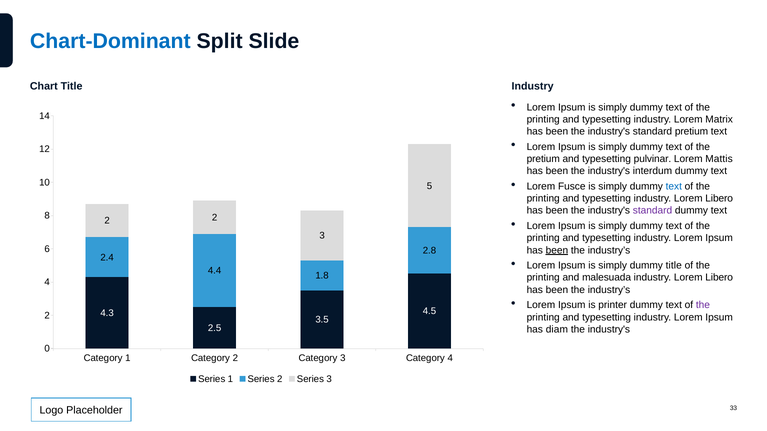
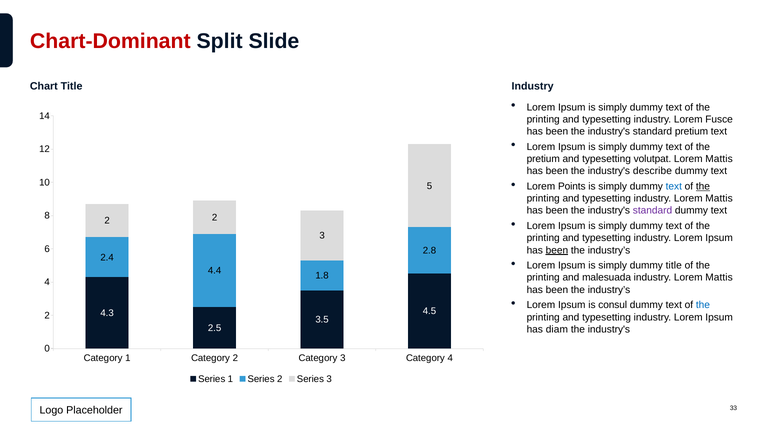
Chart-Dominant colour: blue -> red (110, 41)
Matrix: Matrix -> Fusce (719, 119)
pulvinar: pulvinar -> volutpat (652, 159)
interdum: interdum -> describe (652, 171)
Fusce: Fusce -> Points (572, 187)
the underline: none -> present (703, 187)
typesetting industry Lorem Libero: Libero -> Mattis (719, 199)
Libero: Libero -> Mattis (719, 278)
printer: printer -> consul (613, 305)
the colour: purple -> blue (703, 305)
